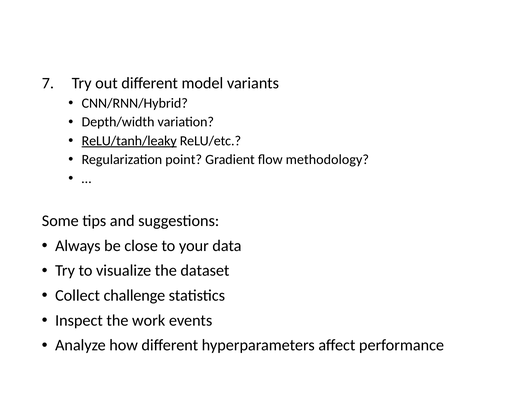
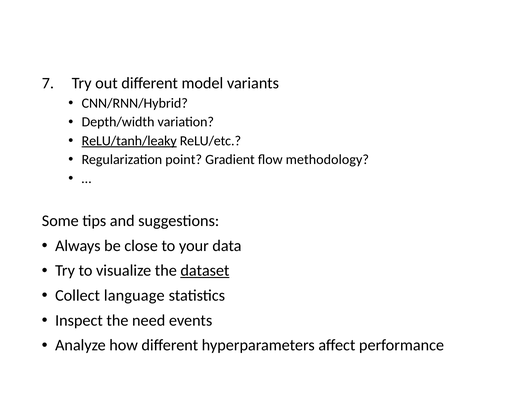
dataset underline: none -> present (205, 271)
challenge: challenge -> language (134, 296)
work: work -> need (149, 321)
